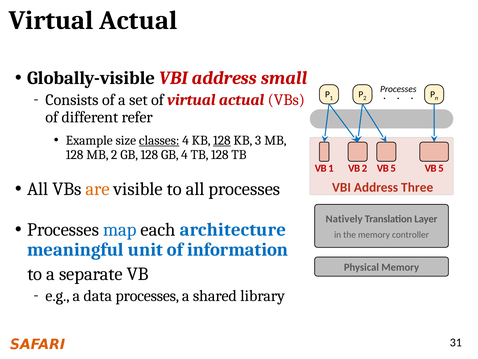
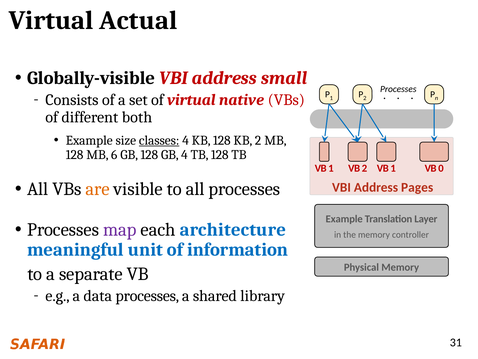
of virtual actual: actual -> native (242, 100)
refer: refer -> both (137, 117)
128 underline: present -> none (222, 140)
KB 3: 3 -> 2 (258, 140)
MB 2: 2 -> 6 (114, 155)
2 VB 5: 5 -> 1 (393, 168)
5: 5 -> 0 (441, 168)
Three: Three -> Pages (417, 187)
Natively: Natively -> Example (344, 219)
map colour: blue -> purple (120, 229)
